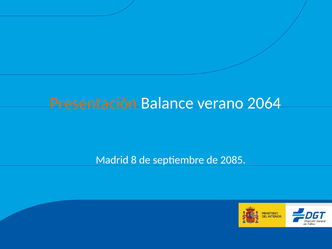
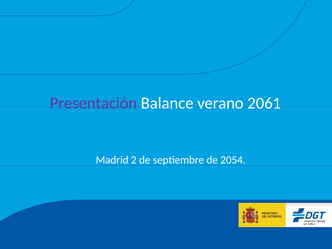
Presentación colour: orange -> purple (94, 103)
2064: 2064 -> 2061 (264, 103)
8: 8 -> 2 (134, 160)
2085: 2085 -> 2054 (233, 160)
